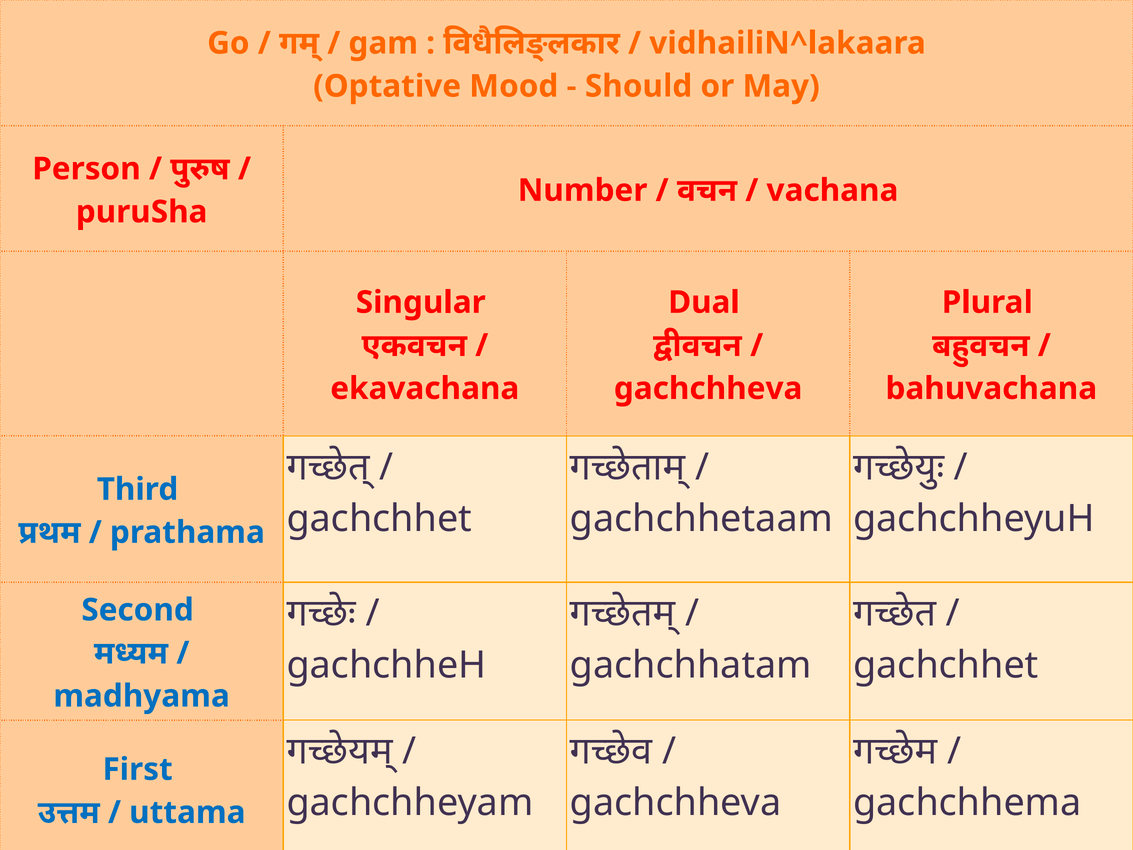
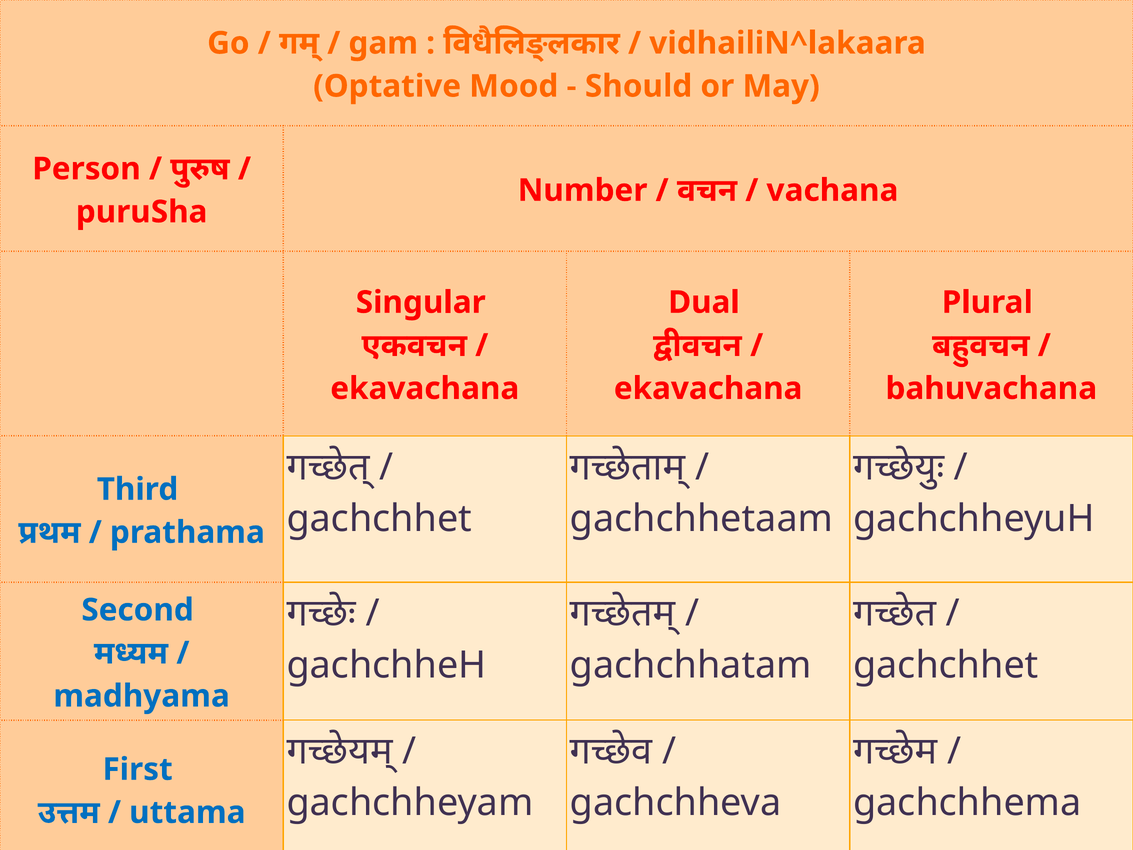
gachchheva: gachchheva -> ekavachana (708, 388)
